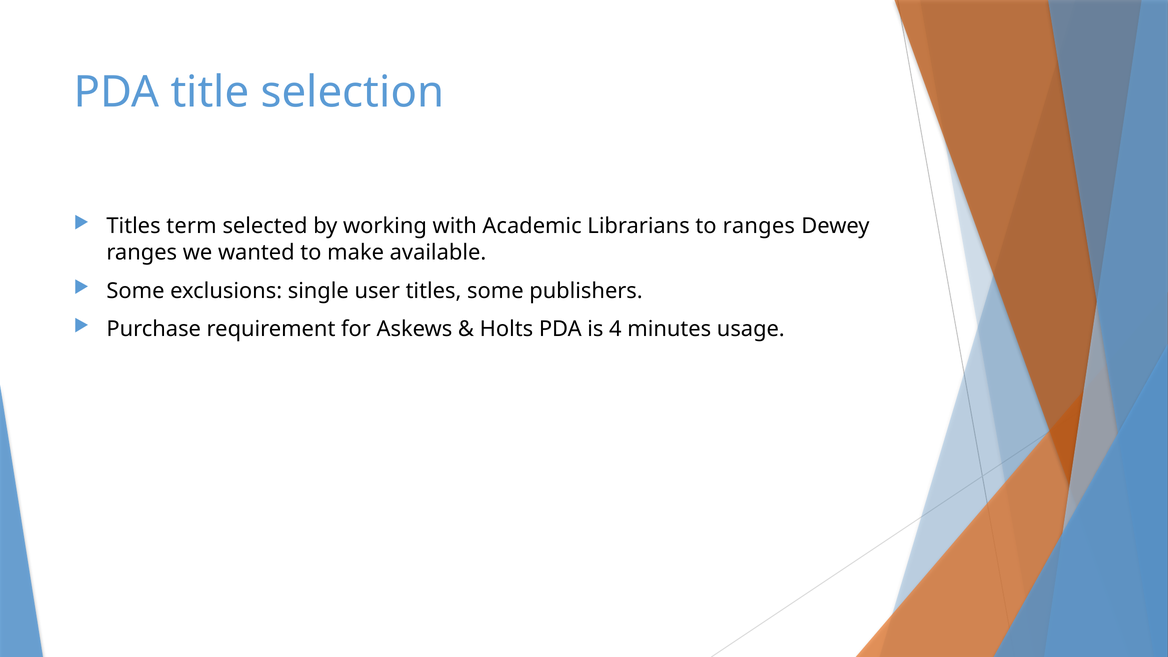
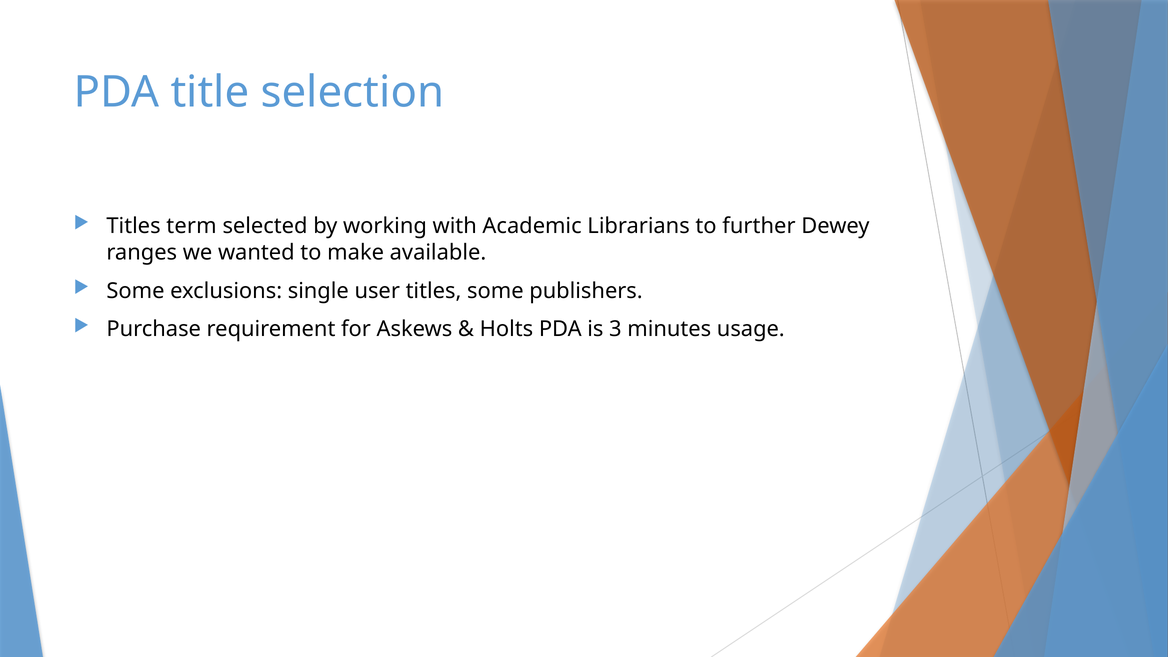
to ranges: ranges -> further (759, 226)
4: 4 -> 3 (615, 329)
